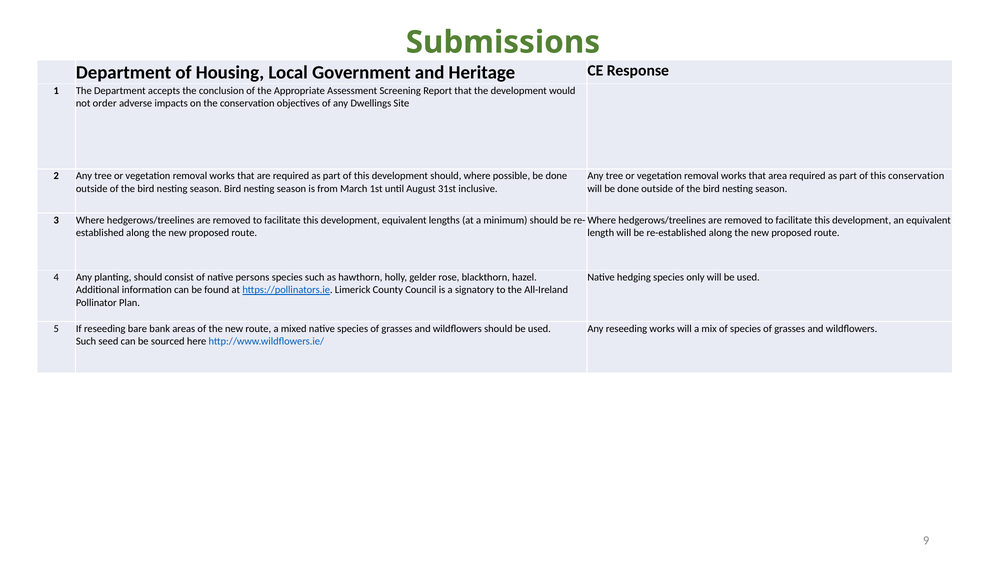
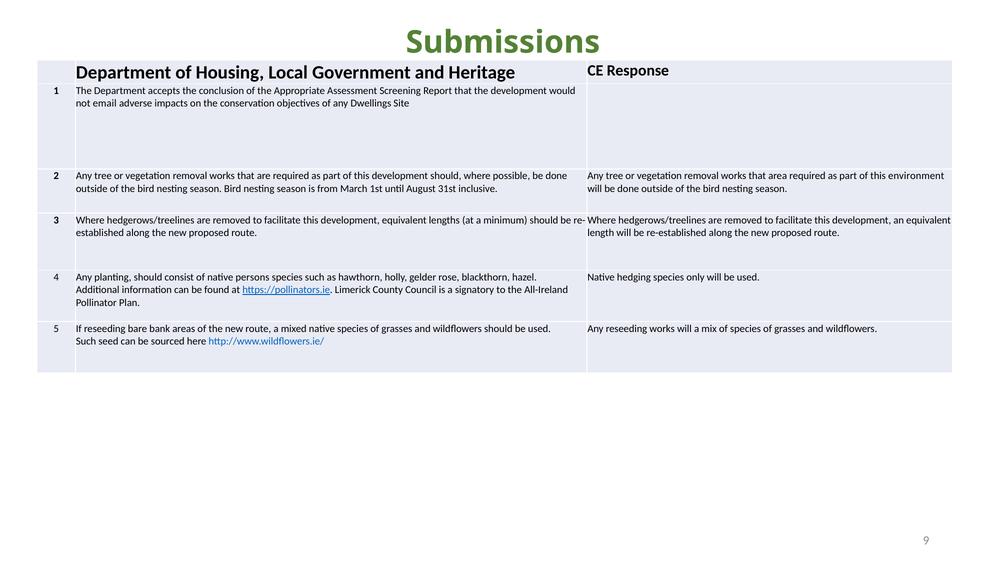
order: order -> email (105, 103)
this conservation: conservation -> environment (916, 176)
